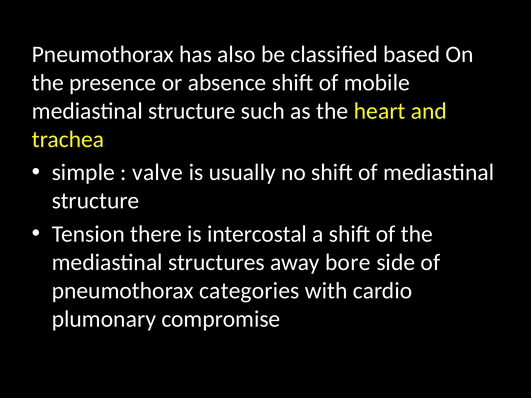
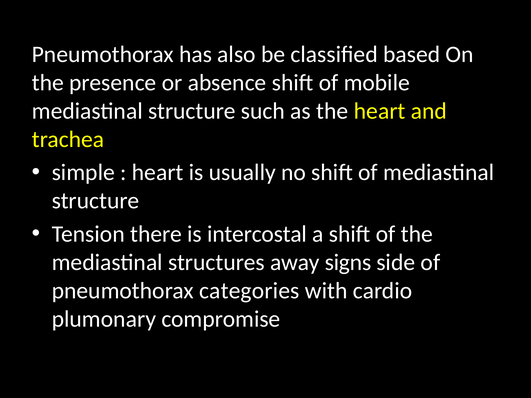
valve: valve -> heart (158, 173)
bore: bore -> signs (348, 262)
